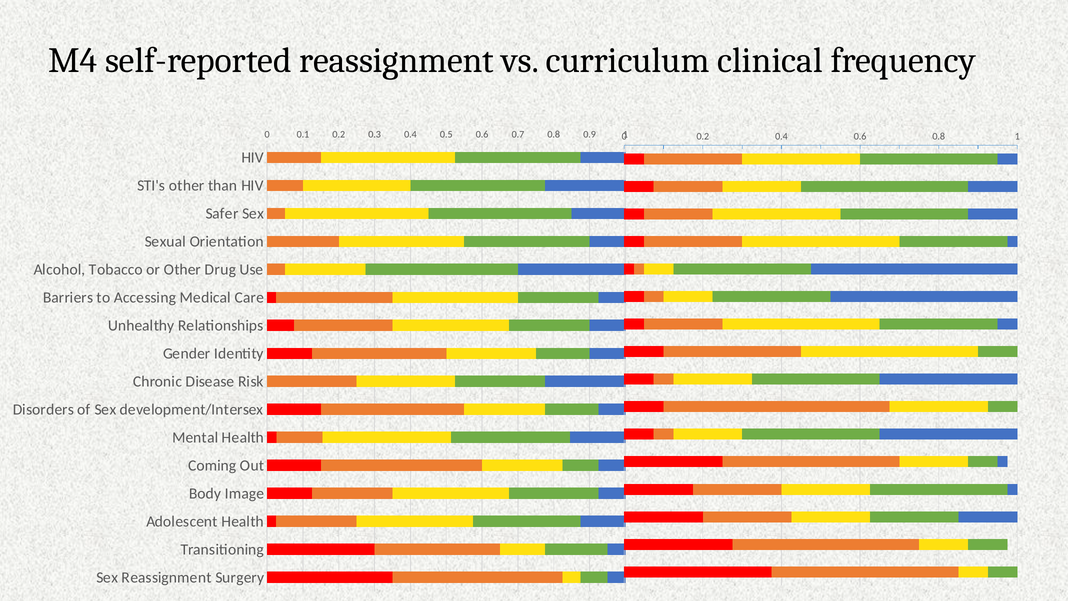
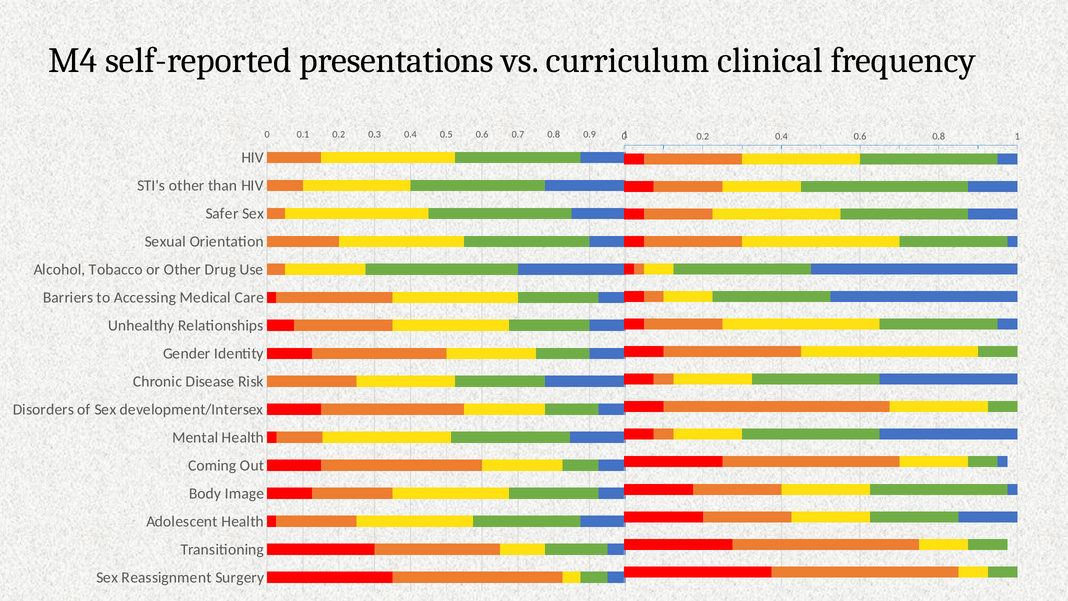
self-reported reassignment: reassignment -> presentations (397, 61)
